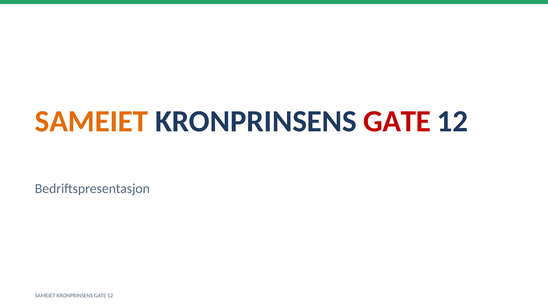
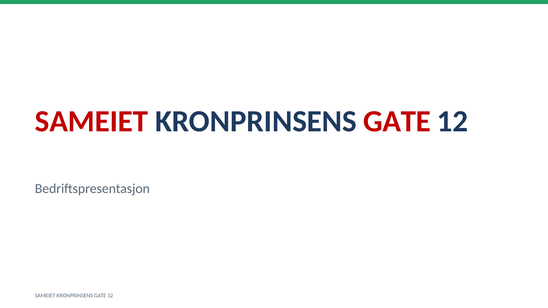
SAMEIET colour: orange -> red (92, 122)
